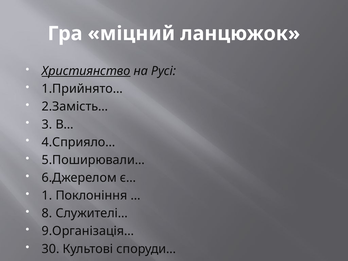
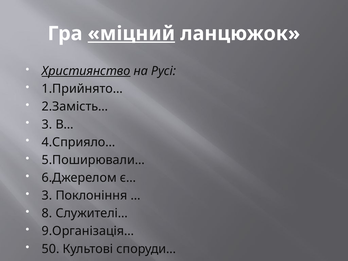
міцний underline: none -> present (131, 34)
1: 1 -> 3 (47, 196)
30: 30 -> 50 (51, 249)
